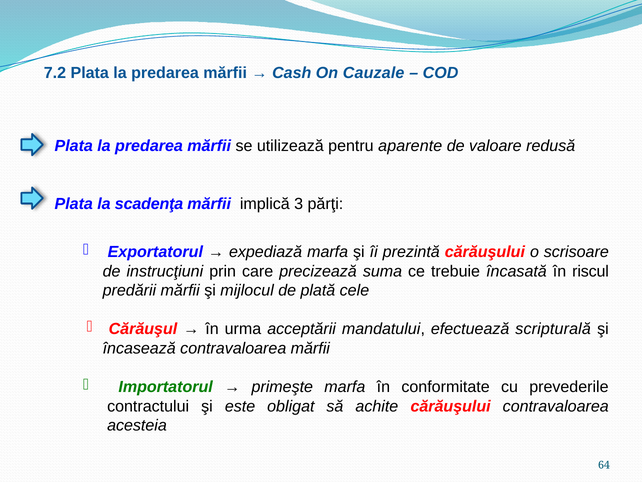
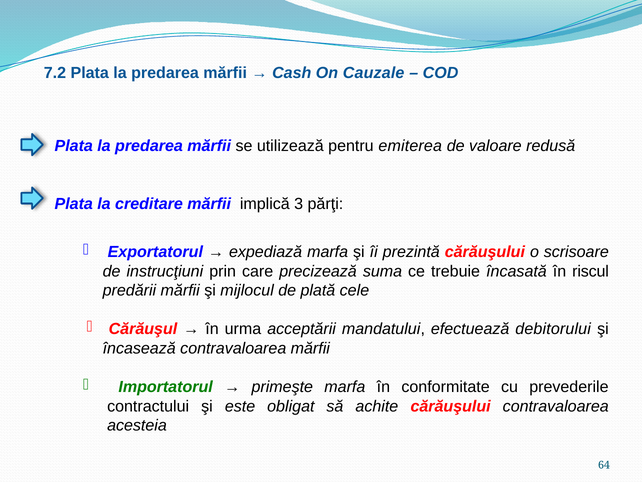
aparente: aparente -> emiterea (410, 146)
scadenţa: scadenţa -> creditare (149, 204)
scripturală: scripturală -> debitorului (553, 329)
